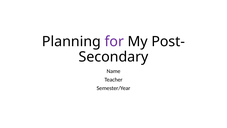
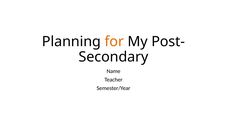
for colour: purple -> orange (114, 41)
